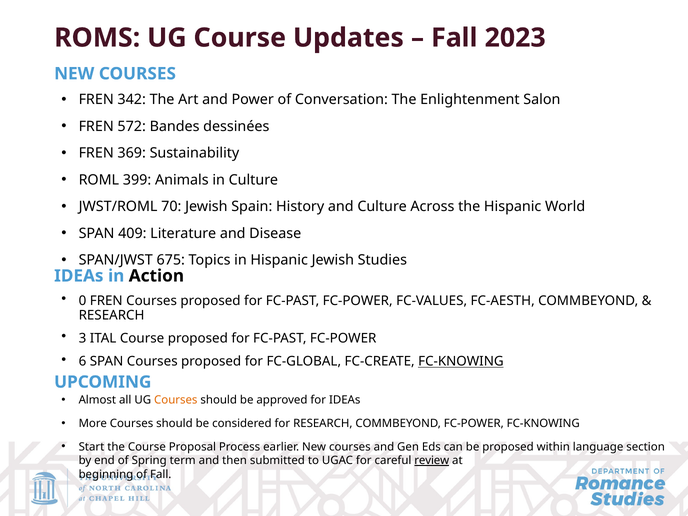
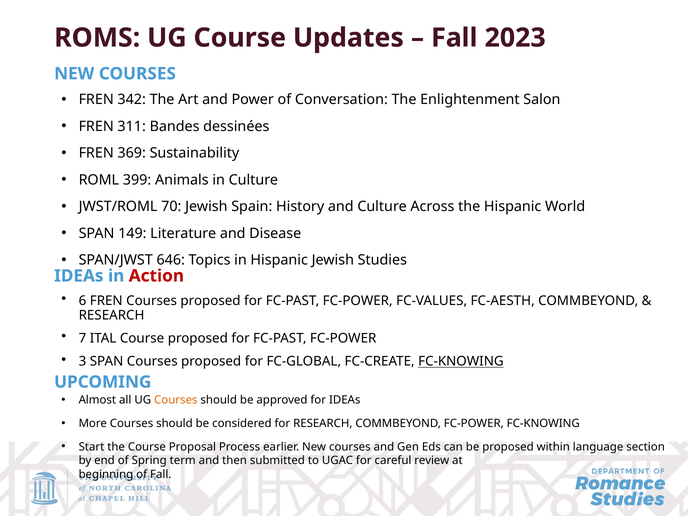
572: 572 -> 311 (132, 126)
409: 409 -> 149 (132, 233)
675: 675 -> 646 (171, 260)
Action colour: black -> red (156, 276)
0: 0 -> 6 (82, 301)
3: 3 -> 7 (82, 338)
6: 6 -> 3 (82, 361)
review underline: present -> none (432, 461)
